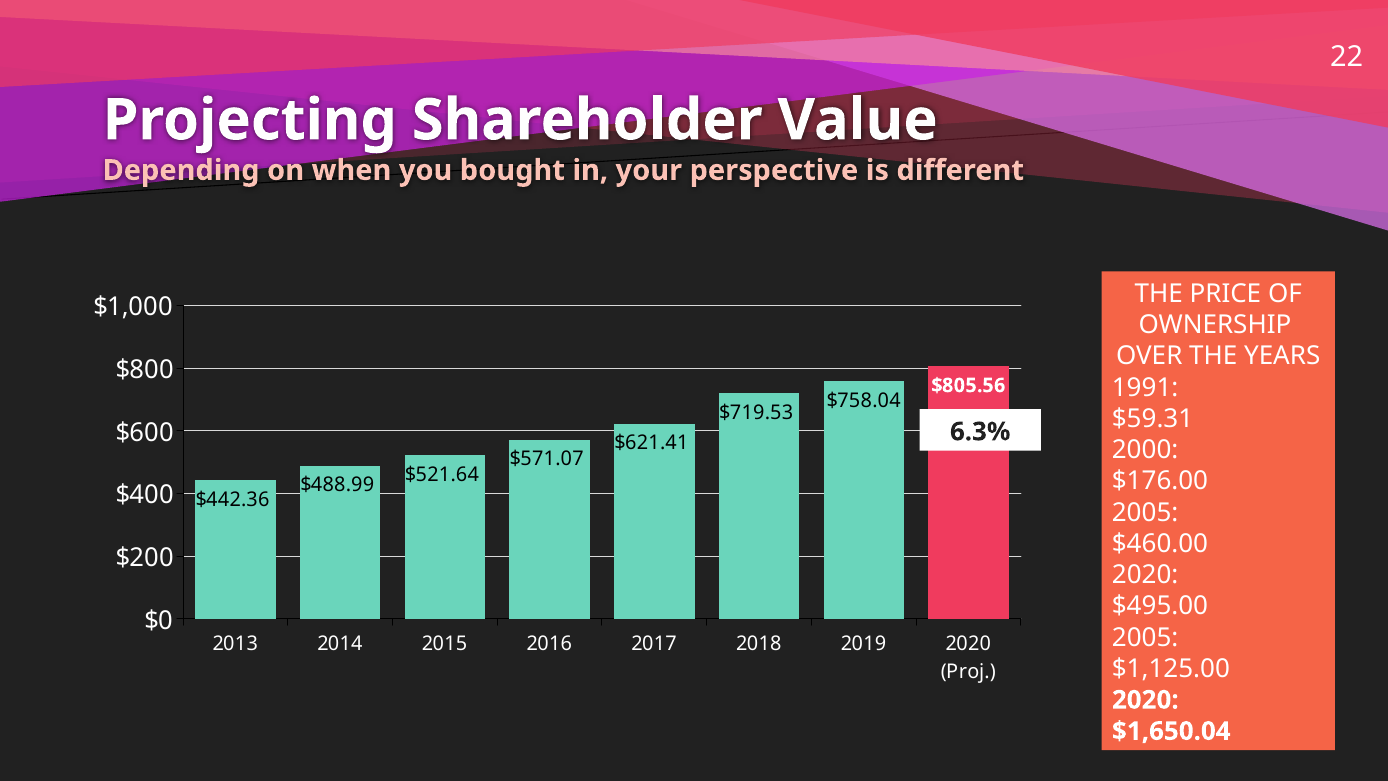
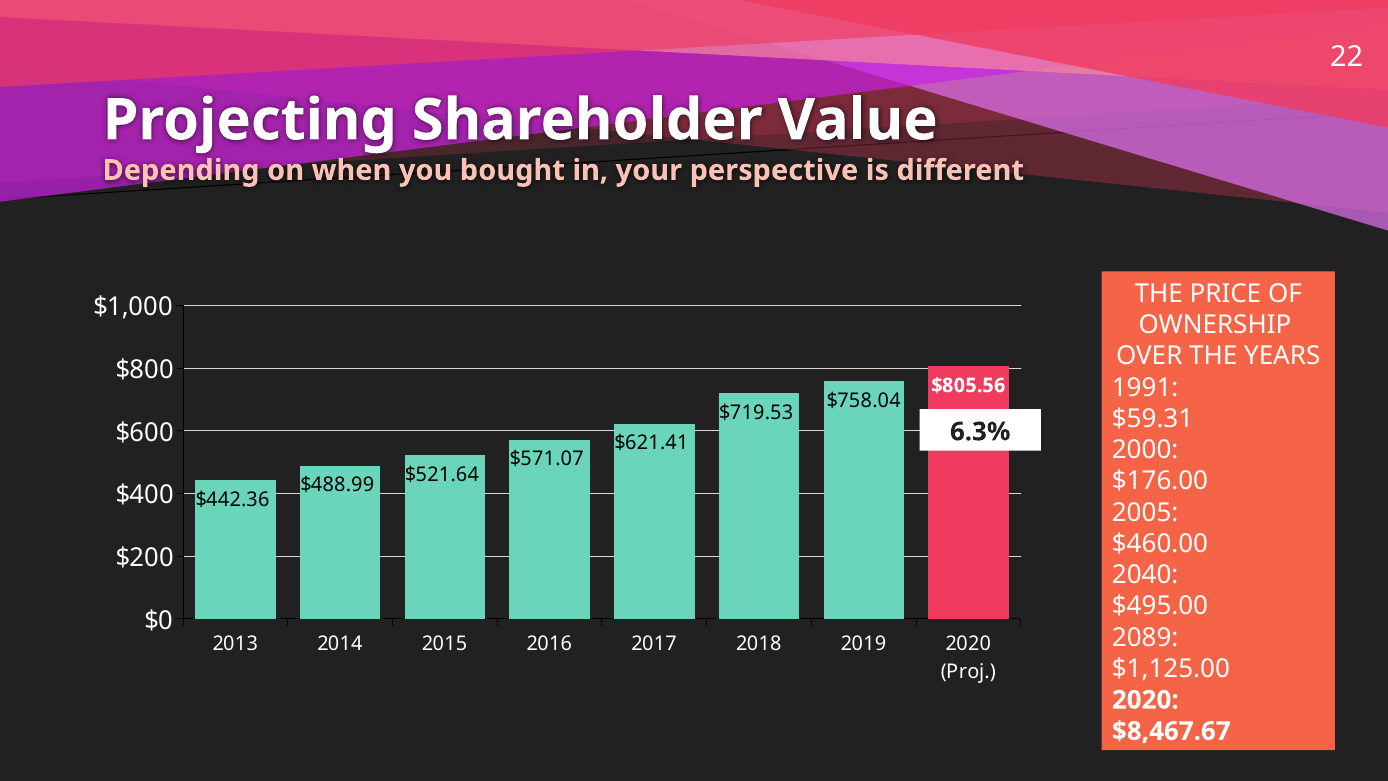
2020: 2020 -> 2040 (1145, 575)
2005: 2005 -> 2089 (1145, 637)
$1,650.04: $1,650.04 -> $8,467.67 (1171, 731)
